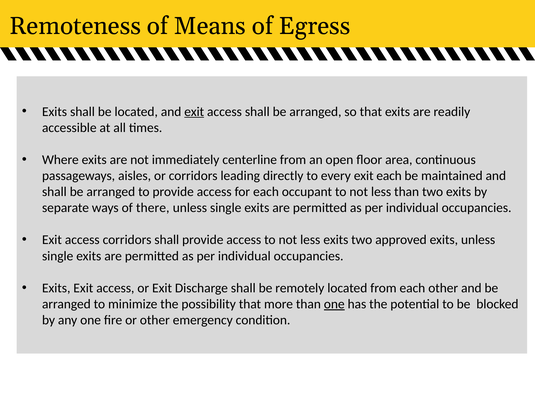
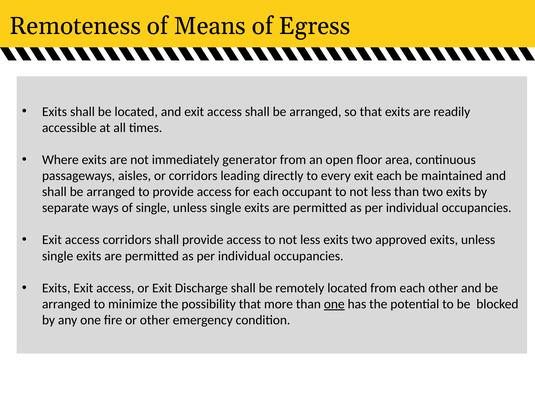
exit underline: present -> none (194, 112)
centerline: centerline -> generator (250, 160)
of there: there -> single (153, 208)
